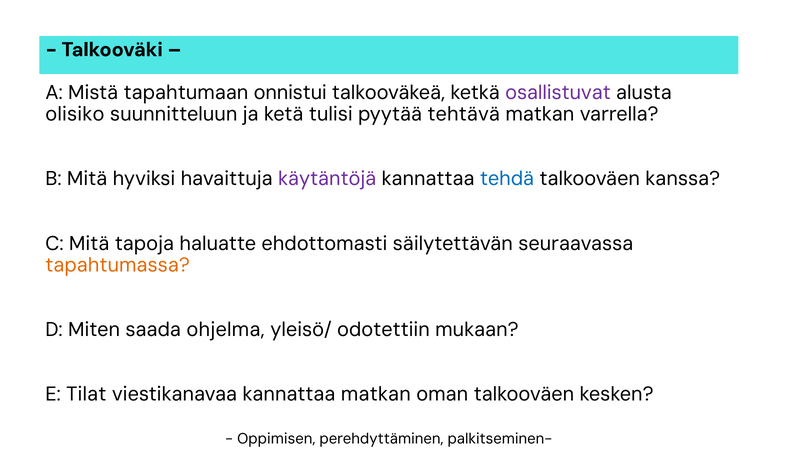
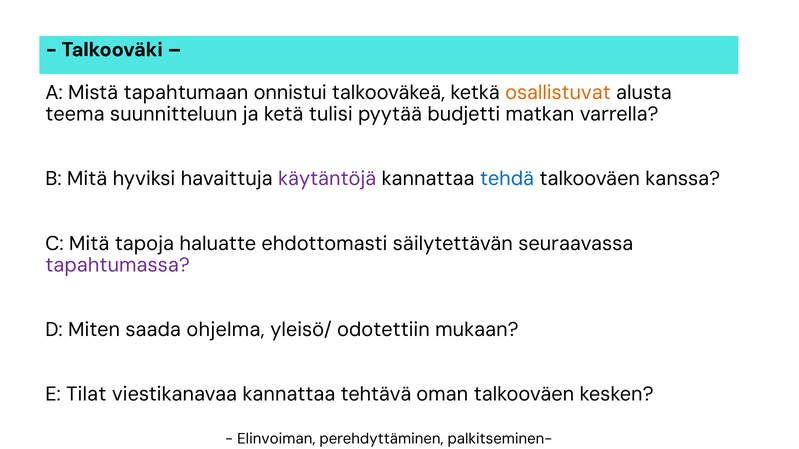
osallistuvat colour: purple -> orange (558, 93)
olisiko: olisiko -> teema (75, 114)
tehtävä: tehtävä -> budjetti (464, 114)
tapahtumassa colour: orange -> purple (118, 265)
kannattaa matkan: matkan -> tehtävä (376, 395)
Oppimisen: Oppimisen -> Elinvoiman (276, 439)
